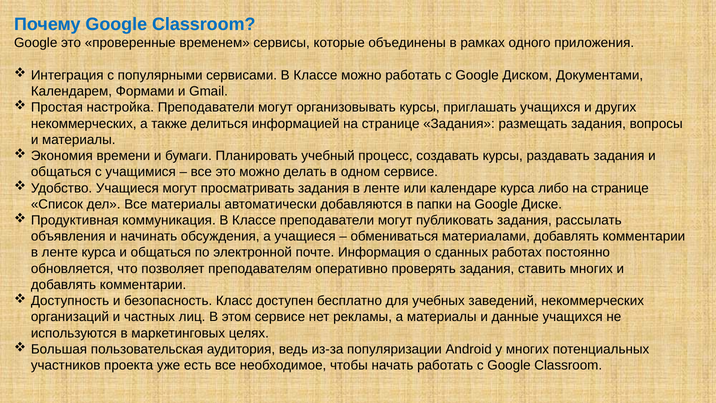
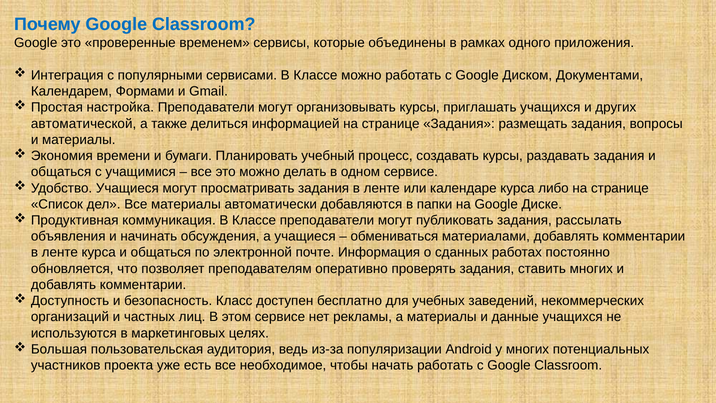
некоммерческих: некоммерческих -> автоматической (84, 124)
